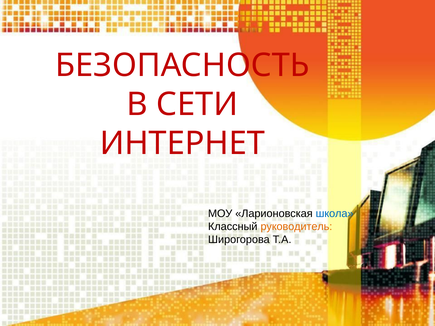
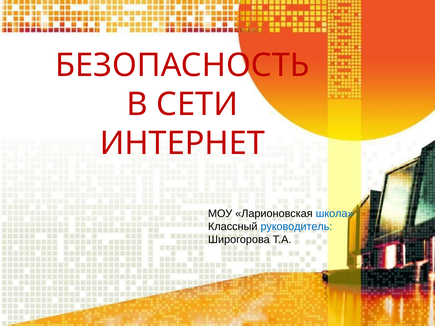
руководитель colour: orange -> blue (296, 227)
